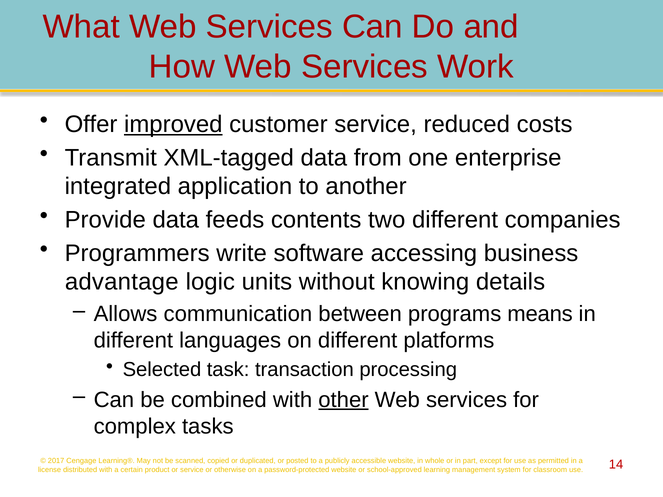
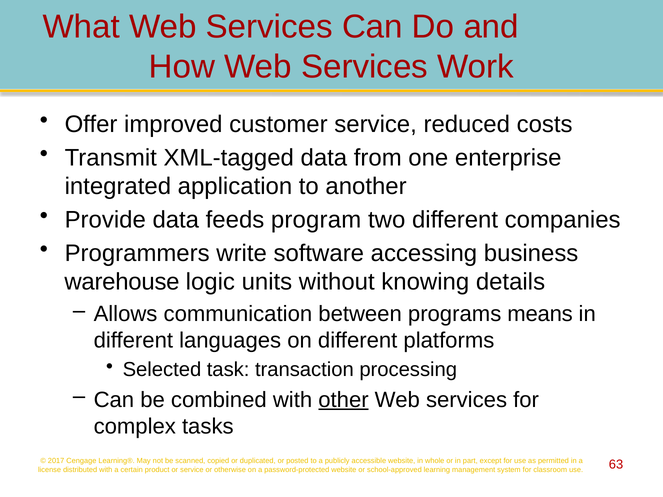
improved underline: present -> none (173, 124)
contents: contents -> program (316, 220)
advantage: advantage -> warehouse (122, 282)
14: 14 -> 63 (616, 465)
